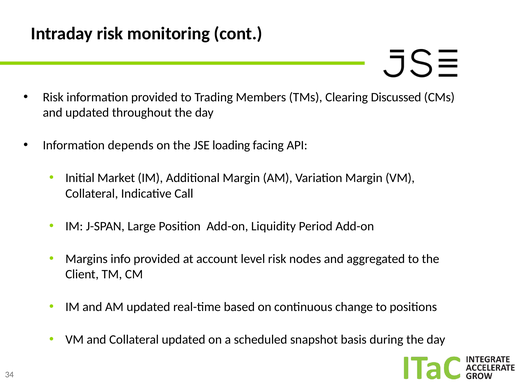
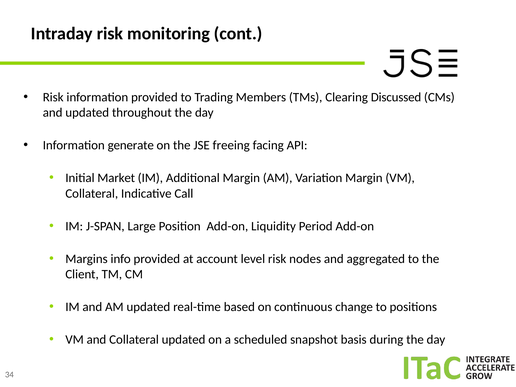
depends: depends -> generate (131, 145)
loading: loading -> freeing (231, 145)
